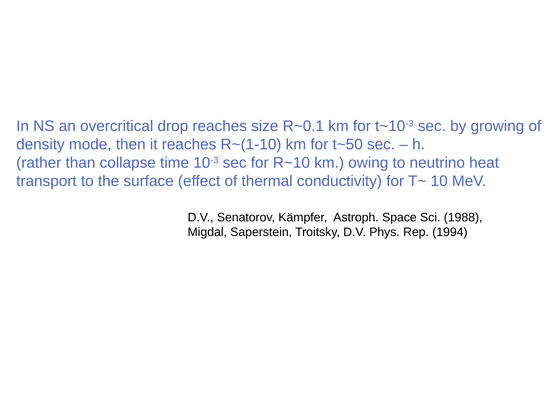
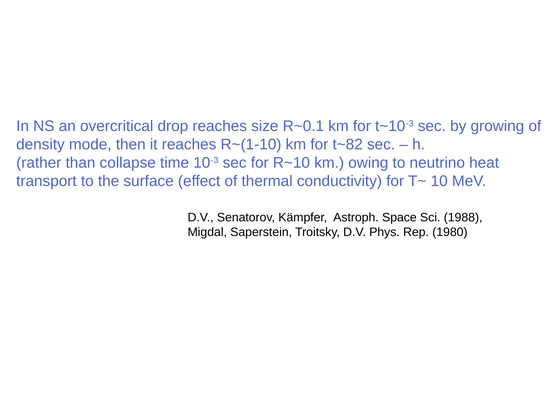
t~50: t~50 -> t~82 (348, 144)
1994: 1994 -> 1980 (450, 232)
